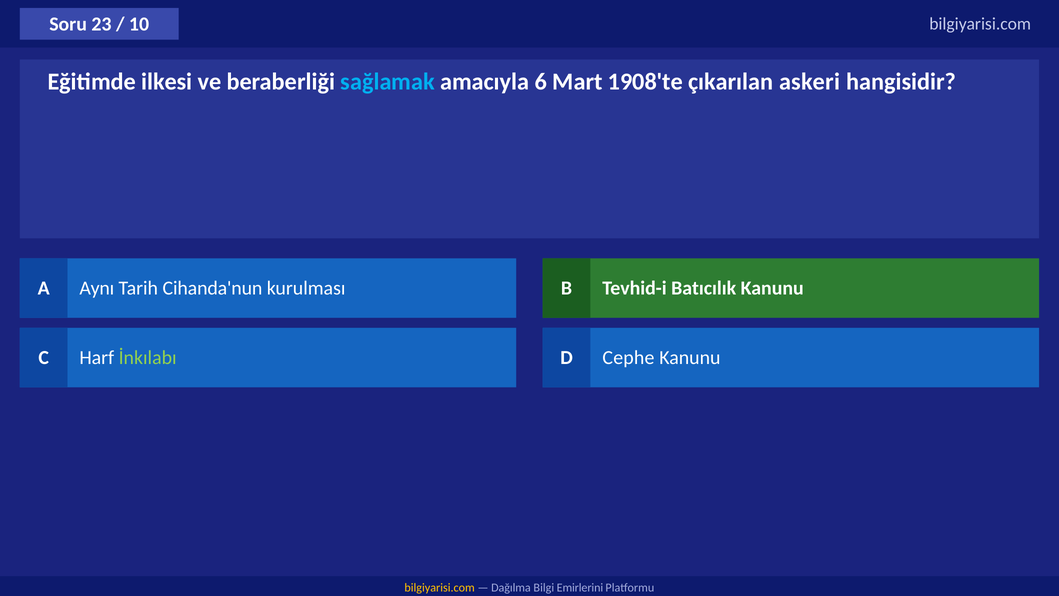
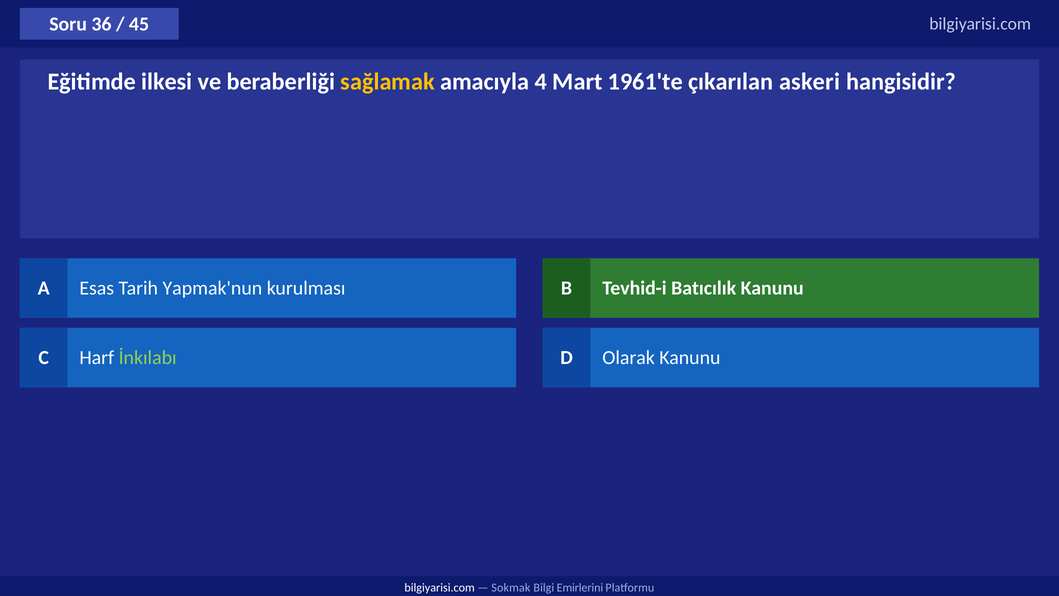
23: 23 -> 36 (101, 24)
10: 10 -> 45 (139, 24)
sağlamak colour: light blue -> yellow (388, 82)
6: 6 -> 4 (541, 82)
1908'te: 1908'te -> 1961'te (645, 82)
Aynı: Aynı -> Esas (97, 288)
Cihanda'nun: Cihanda'nun -> Yapmak'nun (212, 288)
Cephe: Cephe -> Olarak (629, 358)
bilgiyarisi.com colour: yellow -> white (440, 587)
Dağılma: Dağılma -> Sokmak (511, 587)
